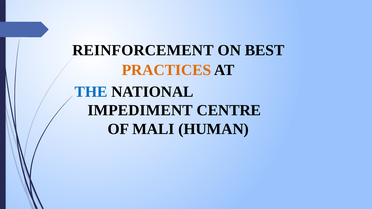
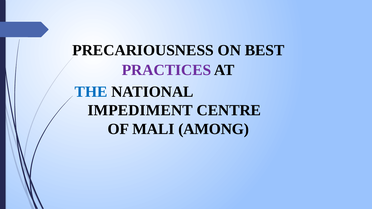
REINFORCEMENT: REINFORCEMENT -> PRECARIOUSNESS (143, 50)
PRACTICES colour: orange -> purple (167, 70)
HUMAN: HUMAN -> AMONG (214, 129)
